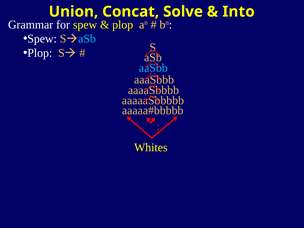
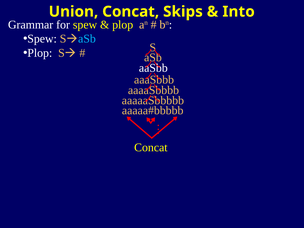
Solve: Solve -> Skips (183, 12)
aaSbb colour: light blue -> white (153, 68)
Whites: Whites -> Concat (151, 147)
